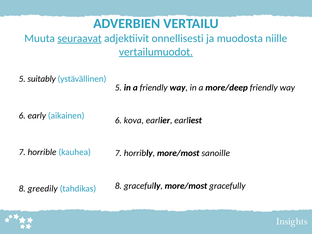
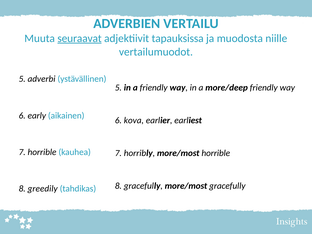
onnellisesti: onnellisesti -> tapauksissa (178, 38)
vertailumuodot underline: present -> none (156, 52)
suitably: suitably -> adverbi (42, 79)
more/most sanoille: sanoille -> horrible (216, 153)
